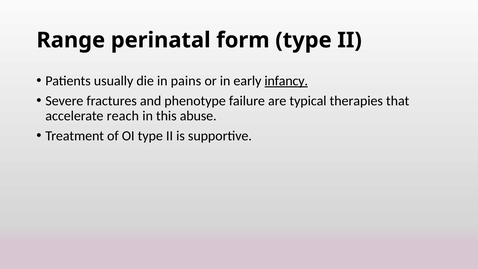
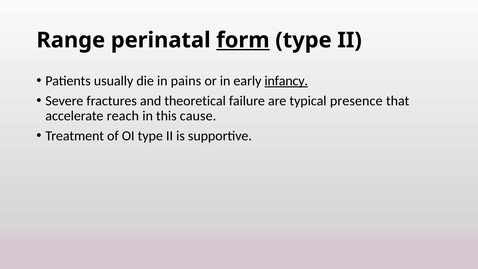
form underline: none -> present (243, 40)
phenotype: phenotype -> theoretical (195, 101)
therapies: therapies -> presence (356, 101)
abuse: abuse -> cause (198, 116)
